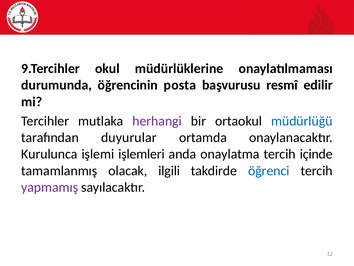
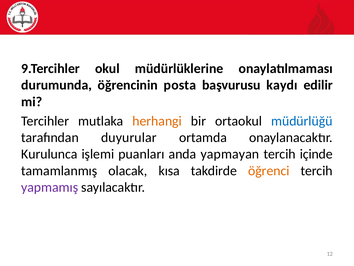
resmî: resmî -> kaydı (282, 85)
herhangi colour: purple -> orange (157, 121)
işlemleri: işlemleri -> puanları (141, 154)
onaylatma: onaylatma -> yapmayan (230, 154)
ilgili: ilgili -> kısa (169, 170)
öğrenci colour: blue -> orange (269, 170)
